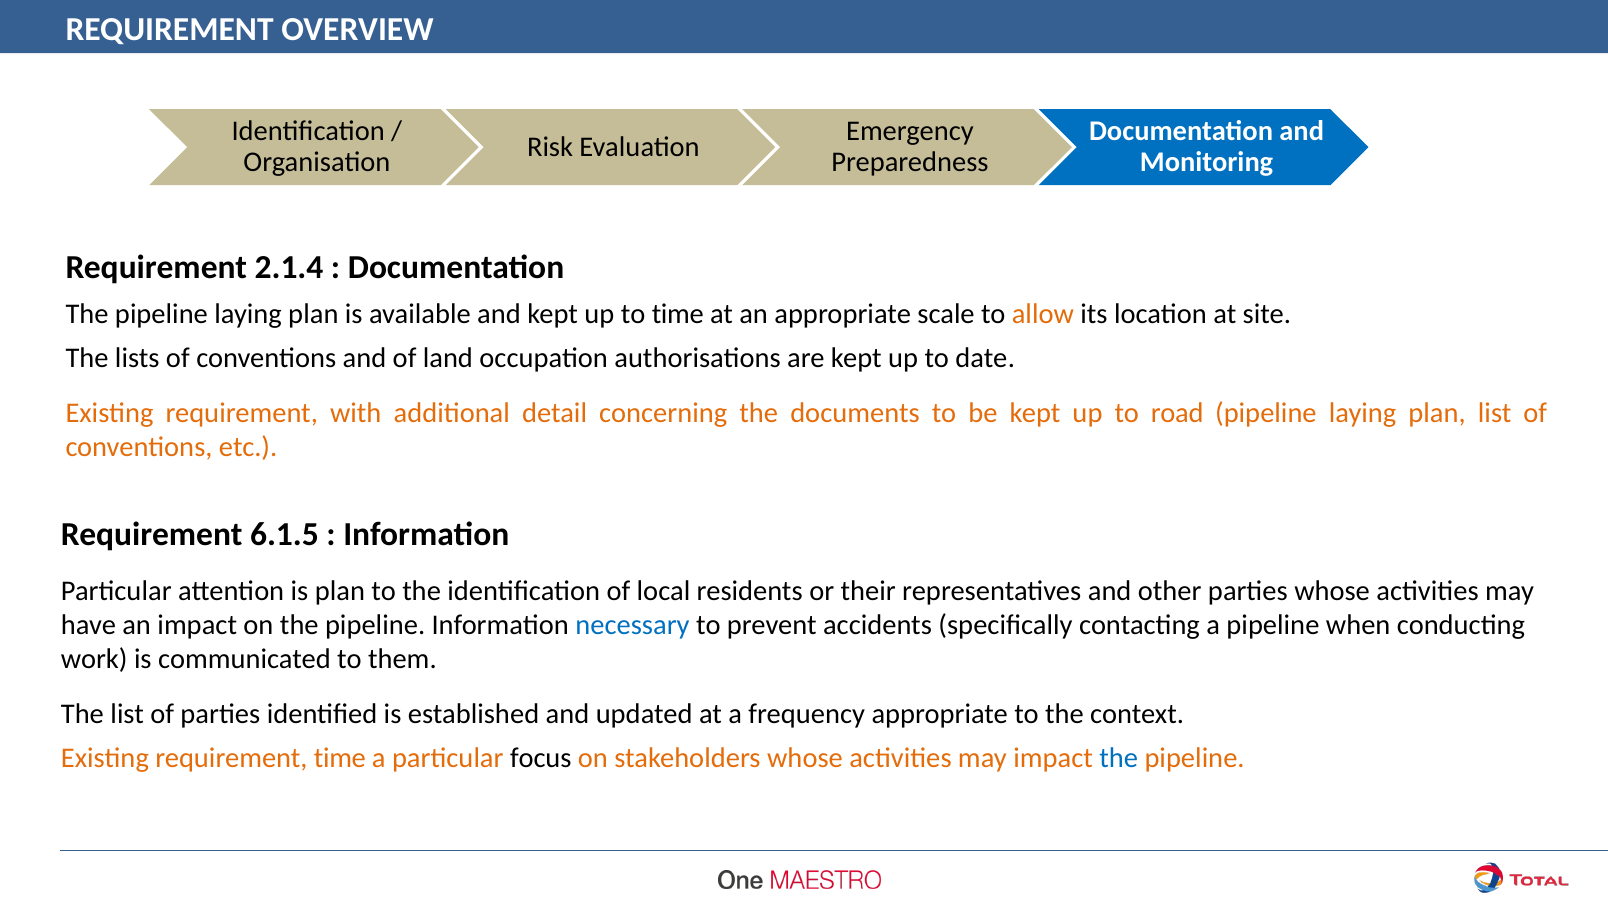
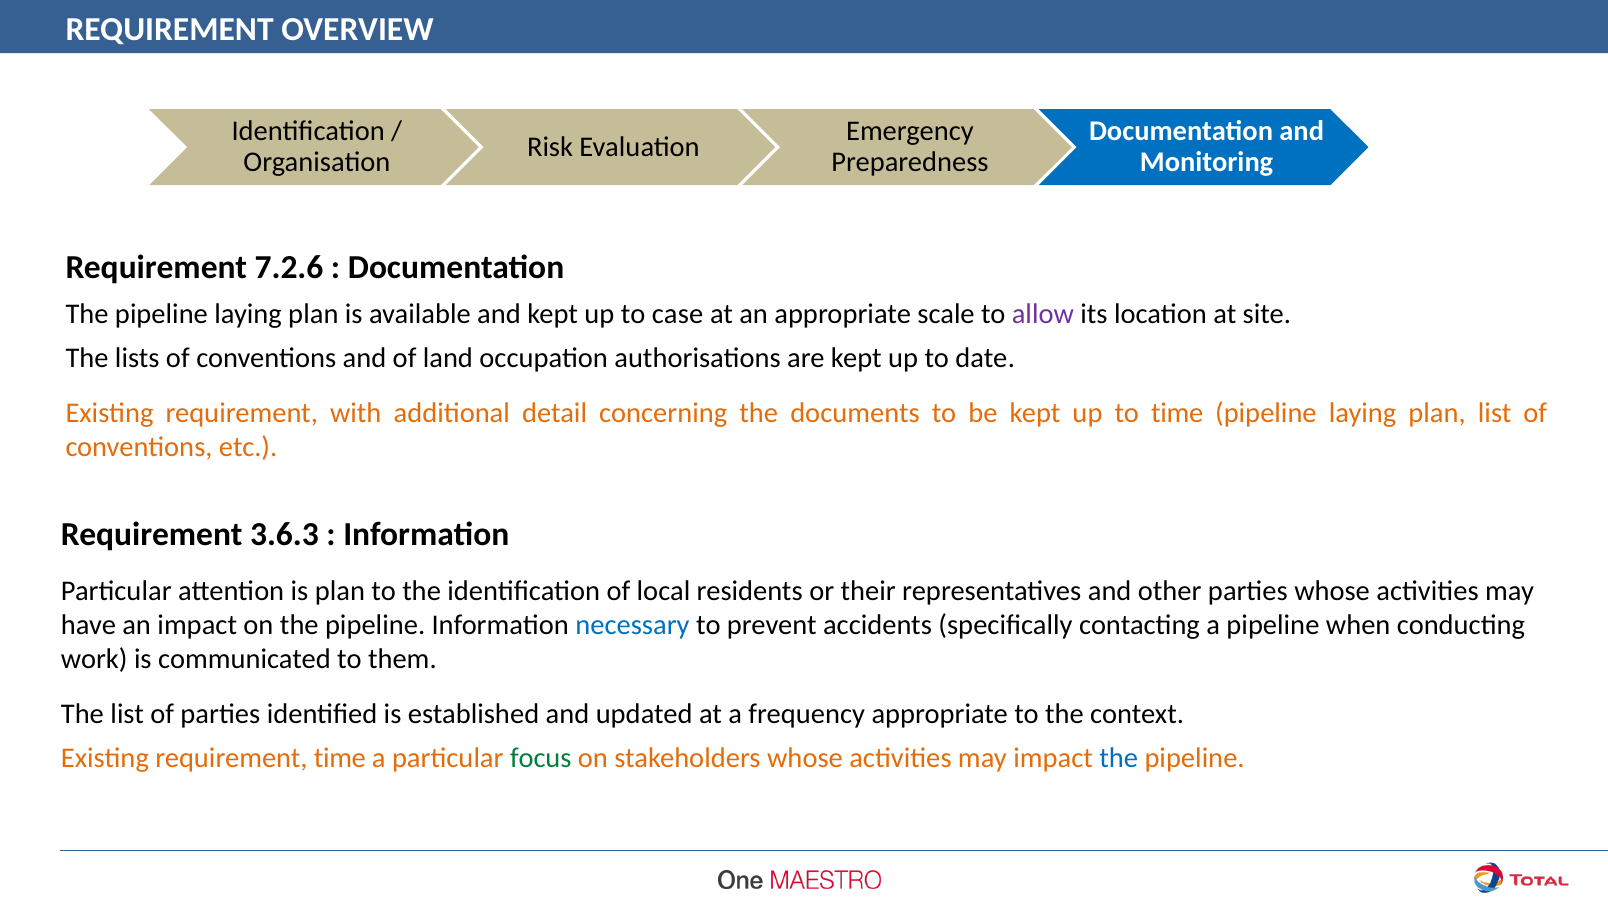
2.1.4: 2.1.4 -> 7.2.6 (289, 267)
to time: time -> case (678, 314)
allow colour: orange -> purple (1043, 314)
to road: road -> time (1177, 413)
6.1.5: 6.1.5 -> 3.6.3 (284, 534)
focus colour: black -> green (541, 758)
